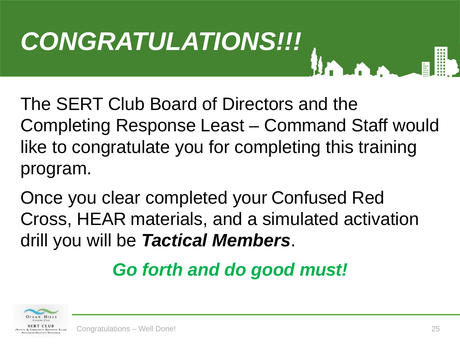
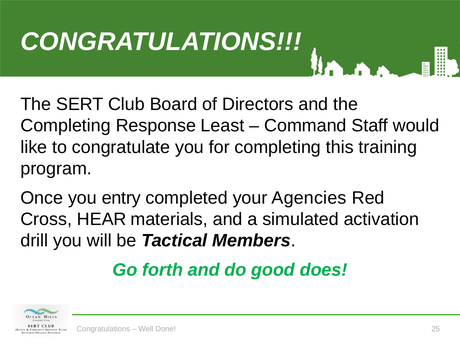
clear: clear -> entry (121, 198)
Confused: Confused -> Agencies (309, 198)
must: must -> does (324, 270)
